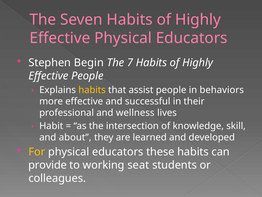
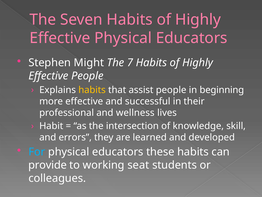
Begin: Begin -> Might (89, 63)
behaviors: behaviors -> beginning (222, 90)
about: about -> errors (75, 137)
For colour: yellow -> light blue (37, 152)
